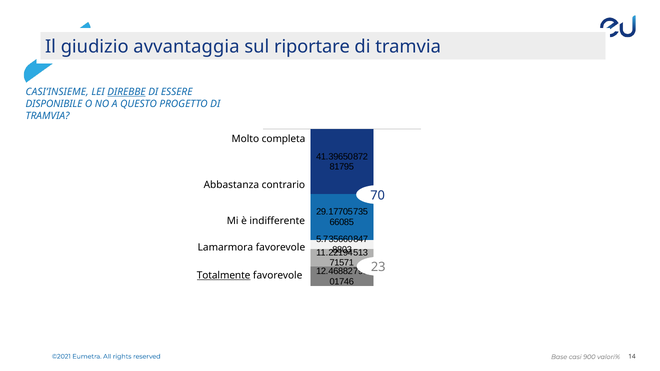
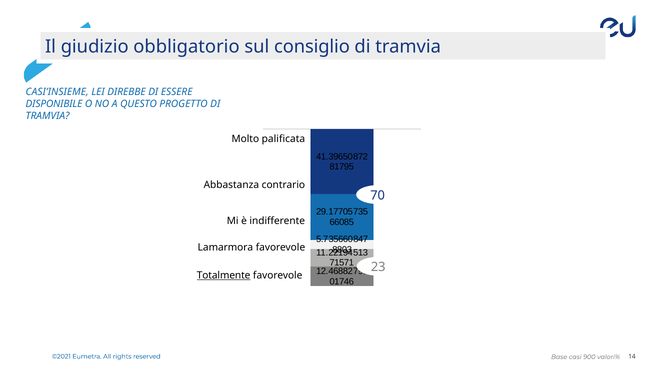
avvantaggia: avvantaggia -> obbligatorio (186, 47)
riportare: riportare -> consiglio (312, 47)
DIREBBE underline: present -> none (126, 92)
completa: completa -> palificata (283, 139)
